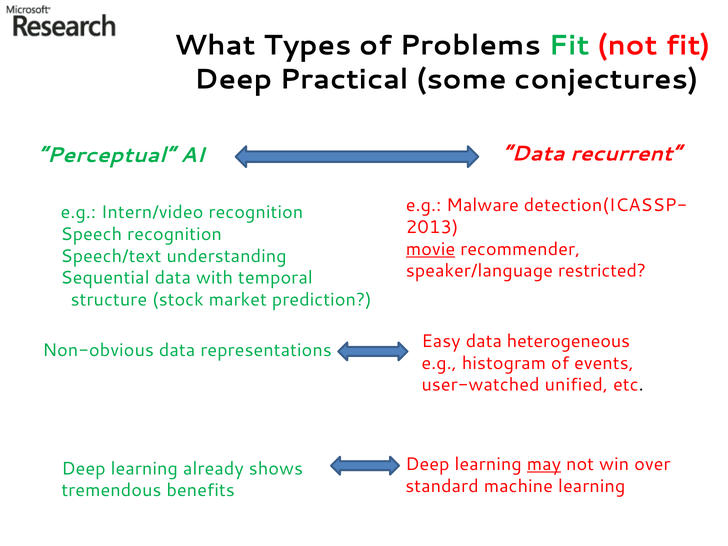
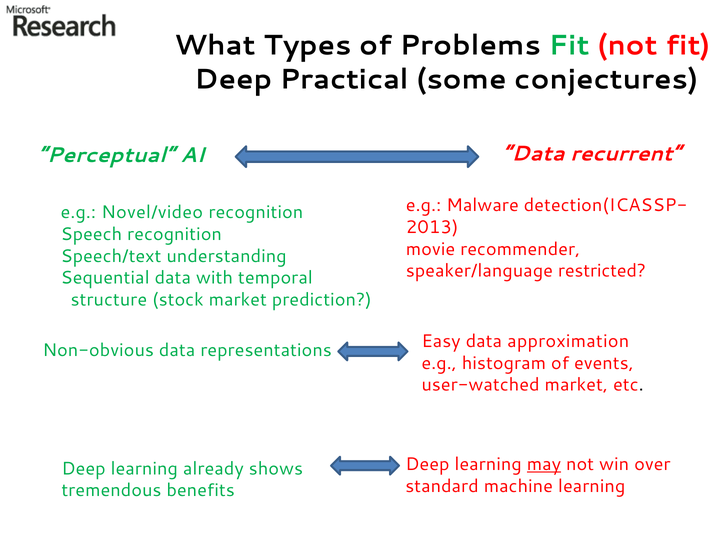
Intern/video: Intern/video -> Novel/video (152, 212)
movie underline: present -> none (431, 249)
heterogeneous: heterogeneous -> approximation (568, 341)
user-watched unified: unified -> market (576, 385)
